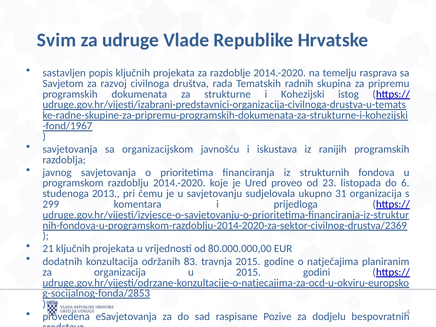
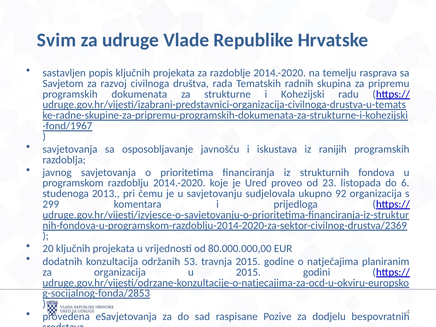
istog: istog -> radu (348, 94)
organizacijskom: organizacijskom -> osposobljavanje (158, 149)
31: 31 -> 92 (341, 193)
21: 21 -> 20 (48, 249)
83: 83 -> 53 (191, 261)
